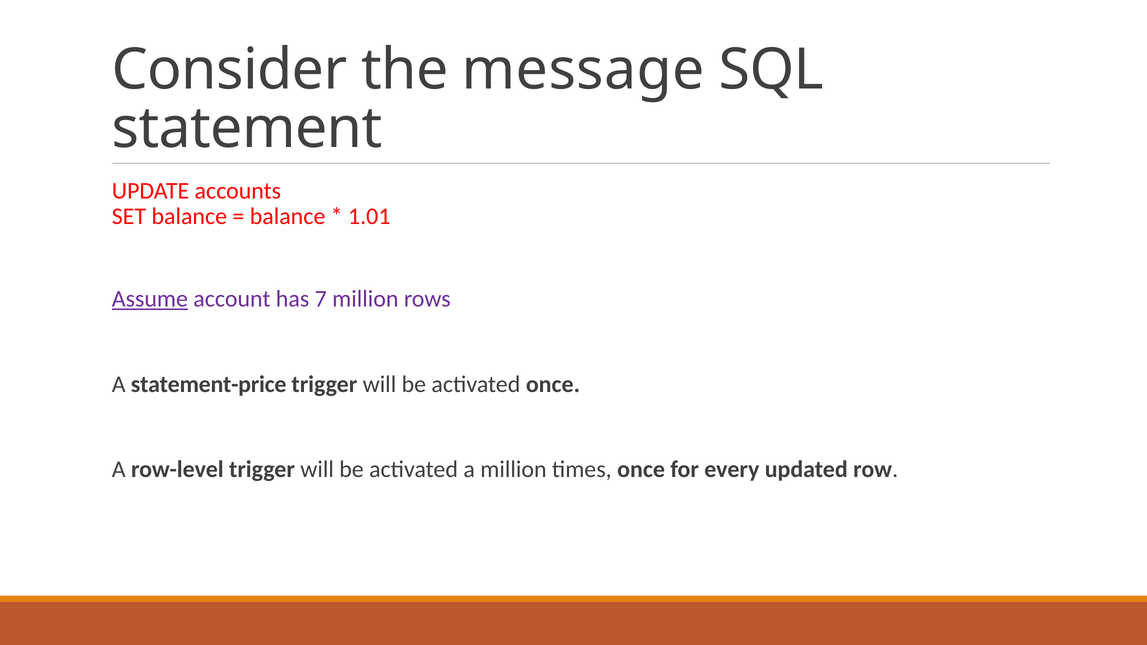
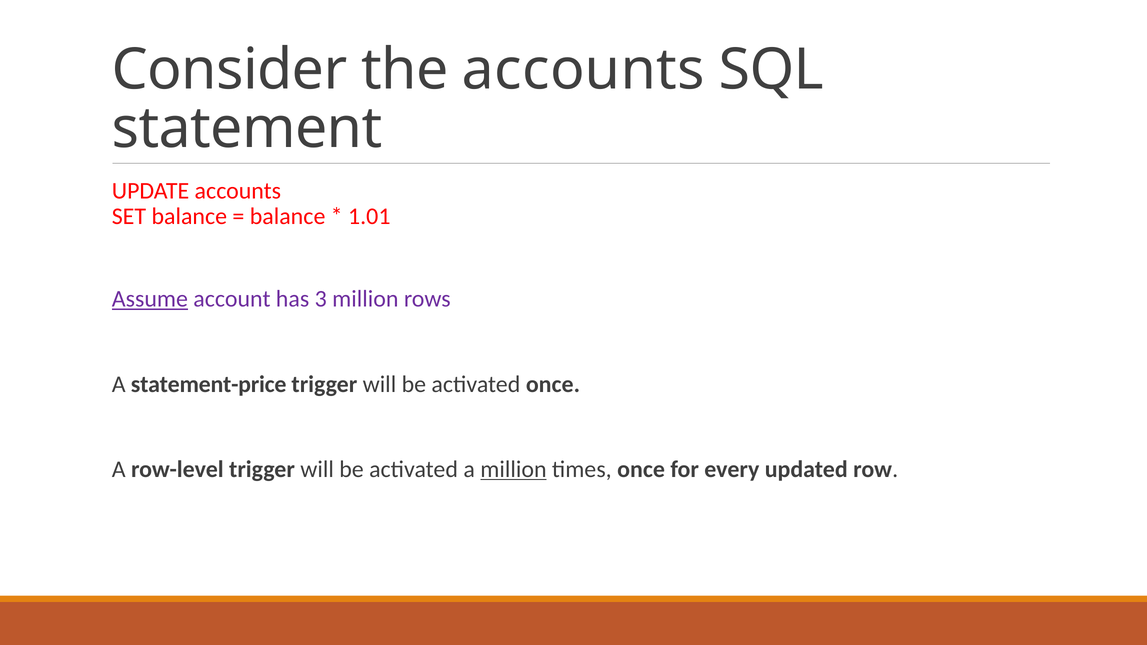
the message: message -> accounts (583, 70)
7: 7 -> 3 (321, 299)
million underline: none -> present (513, 469)
